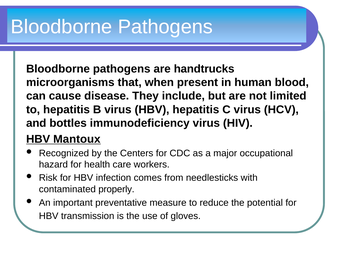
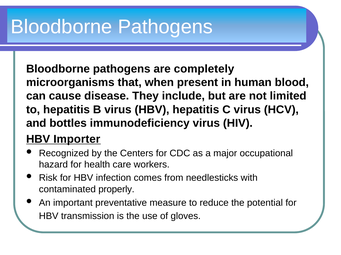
handtrucks: handtrucks -> completely (204, 69)
Mantoux: Mantoux -> Importer (77, 139)
